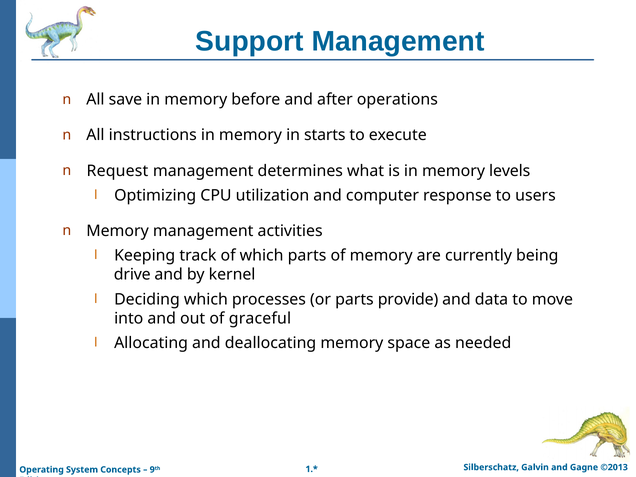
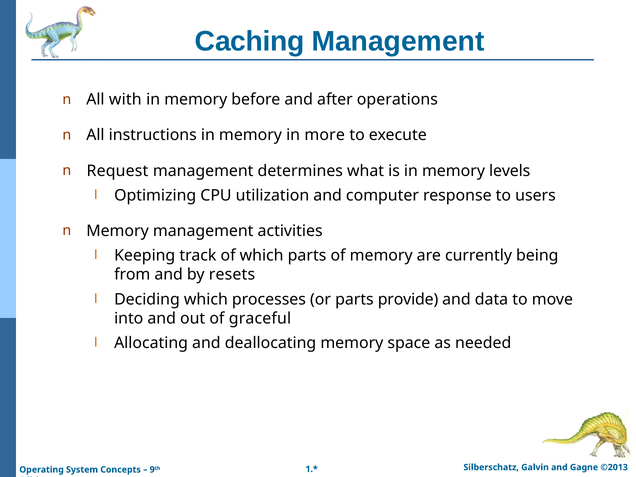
Support: Support -> Caching (250, 41)
save: save -> with (125, 100)
starts: starts -> more (325, 135)
drive: drive -> from (132, 275)
kernel: kernel -> resets (232, 275)
